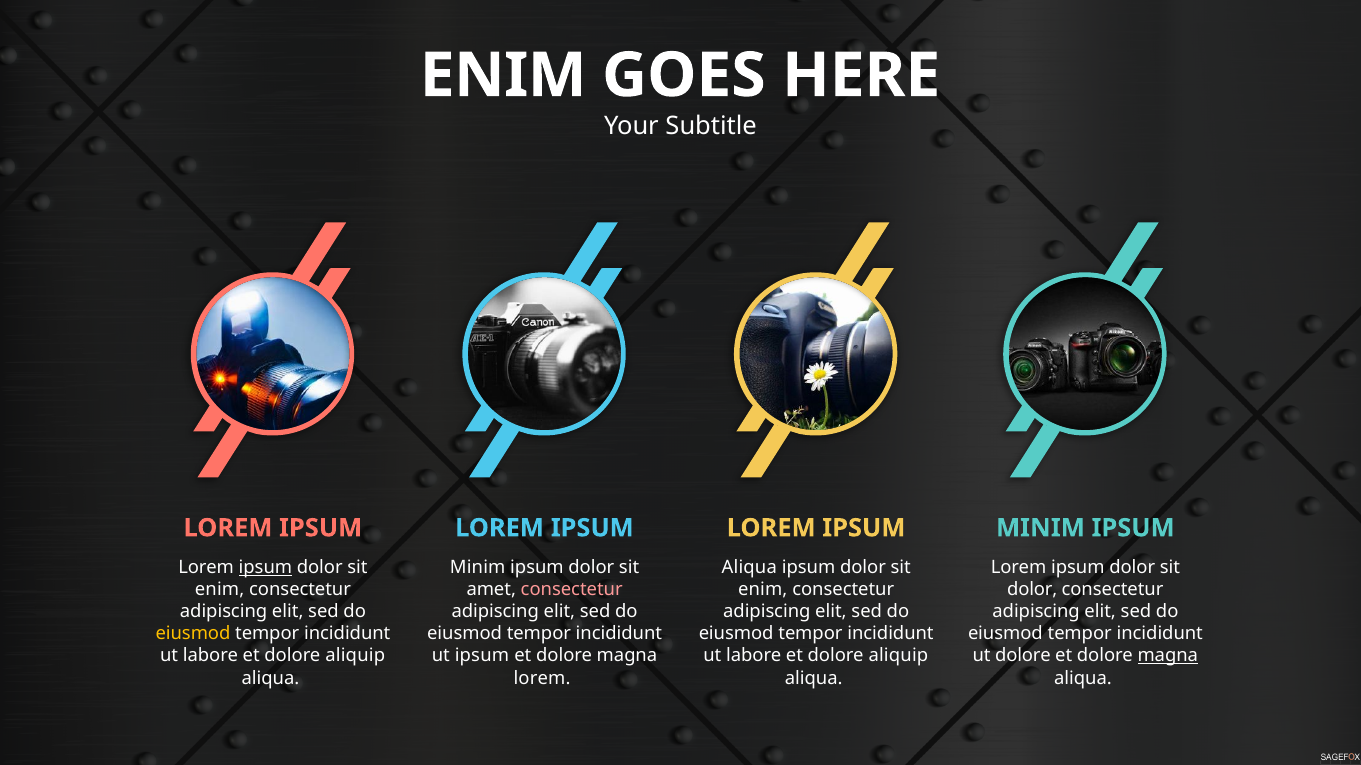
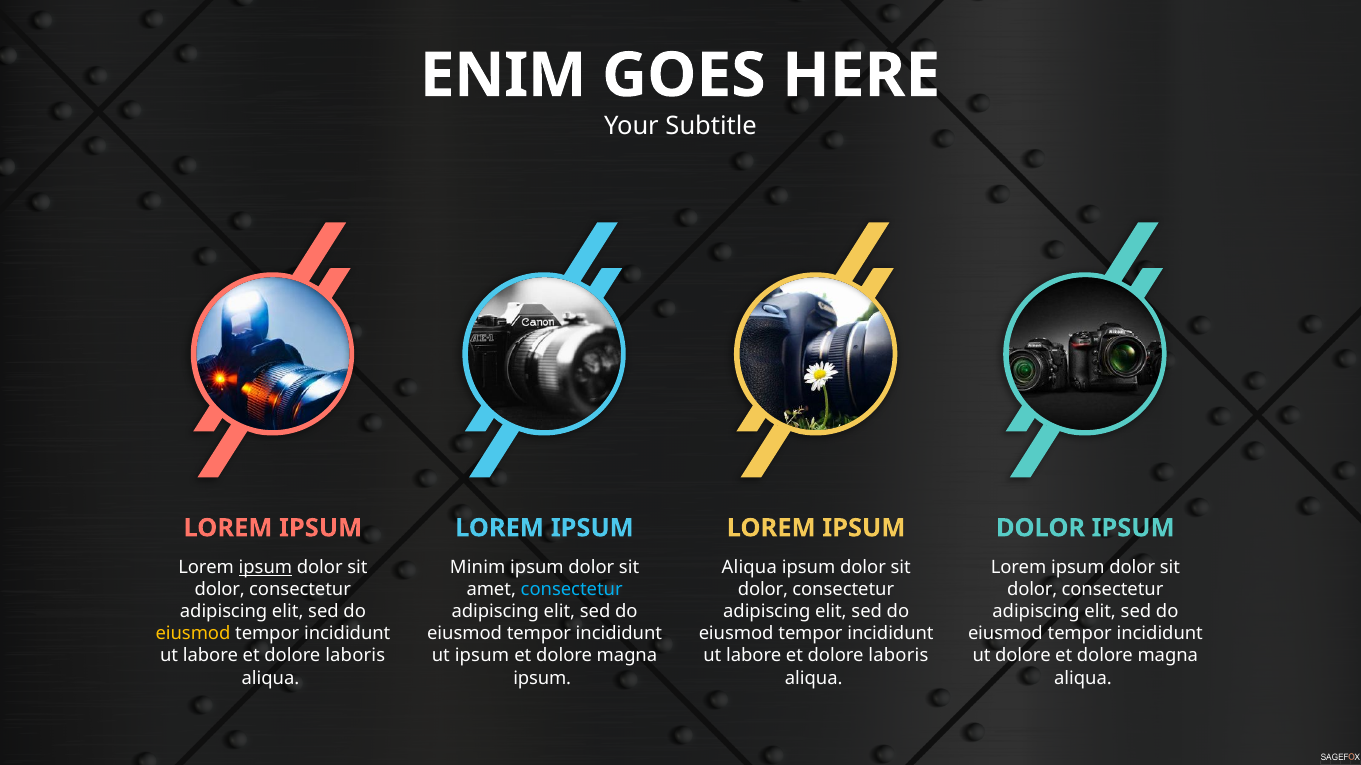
MINIM: MINIM -> DOLOR (1041, 528)
enim: enim -> dolor (220, 590)
consectetur colour: pink -> light blue (572, 590)
enim: enim -> dolor (763, 590)
aliquip: aliquip -> laboris (355, 656)
aliquip: aliquip -> laboris (898, 656)
magna underline: present -> none (1168, 656)
lorem: lorem -> ipsum (542, 679)
